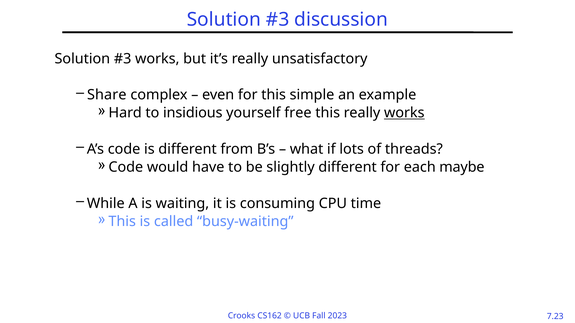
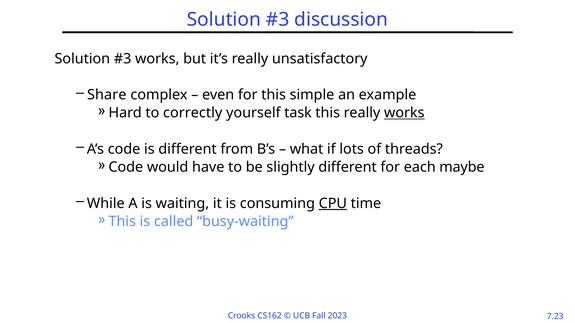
insidious: insidious -> correctly (193, 113)
free: free -> task (298, 113)
CPU underline: none -> present (333, 204)
